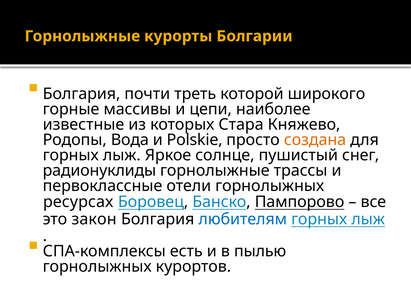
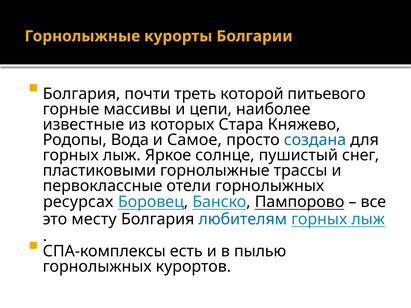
широкого: широкого -> питьевого (327, 94)
Polskie: Polskie -> Самое (194, 140)
создана colour: orange -> blue (315, 140)
радионуклиды: радионуклиды -> пластиковыми (99, 171)
закон: закон -> месту (94, 219)
